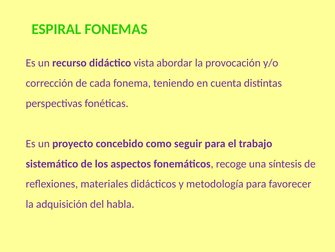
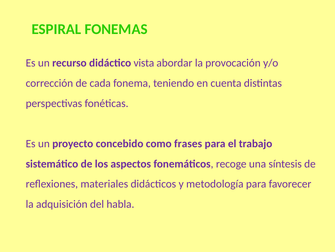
seguir: seguir -> frases (188, 143)
